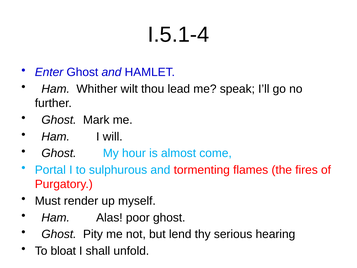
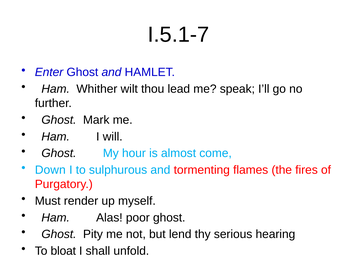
I.5.1-4: I.5.1-4 -> I.5.1-7 (178, 35)
Portal: Portal -> Down (50, 170)
